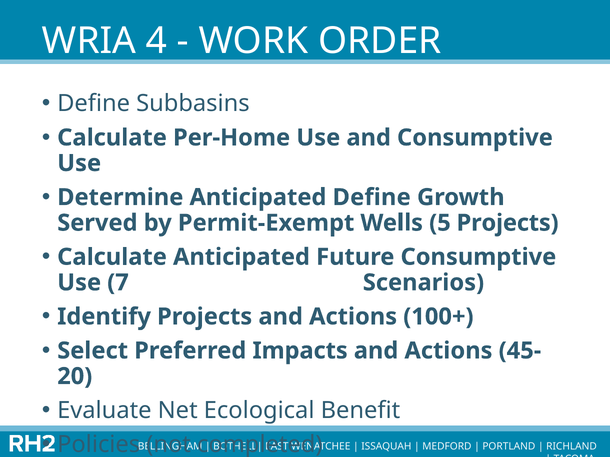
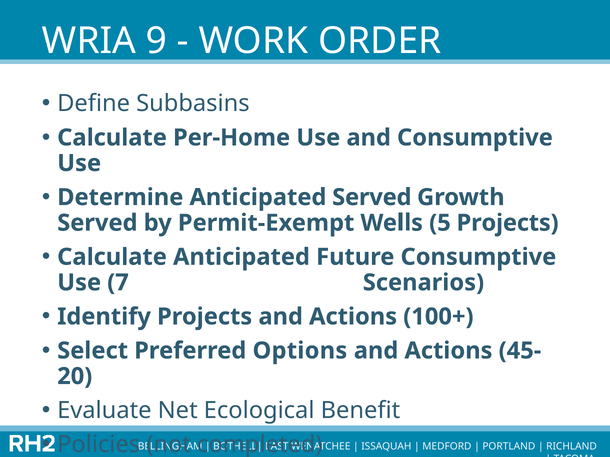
4: 4 -> 9 (157, 41)
Anticipated Define: Define -> Served (372, 198)
Impacts: Impacts -> Options (300, 351)
